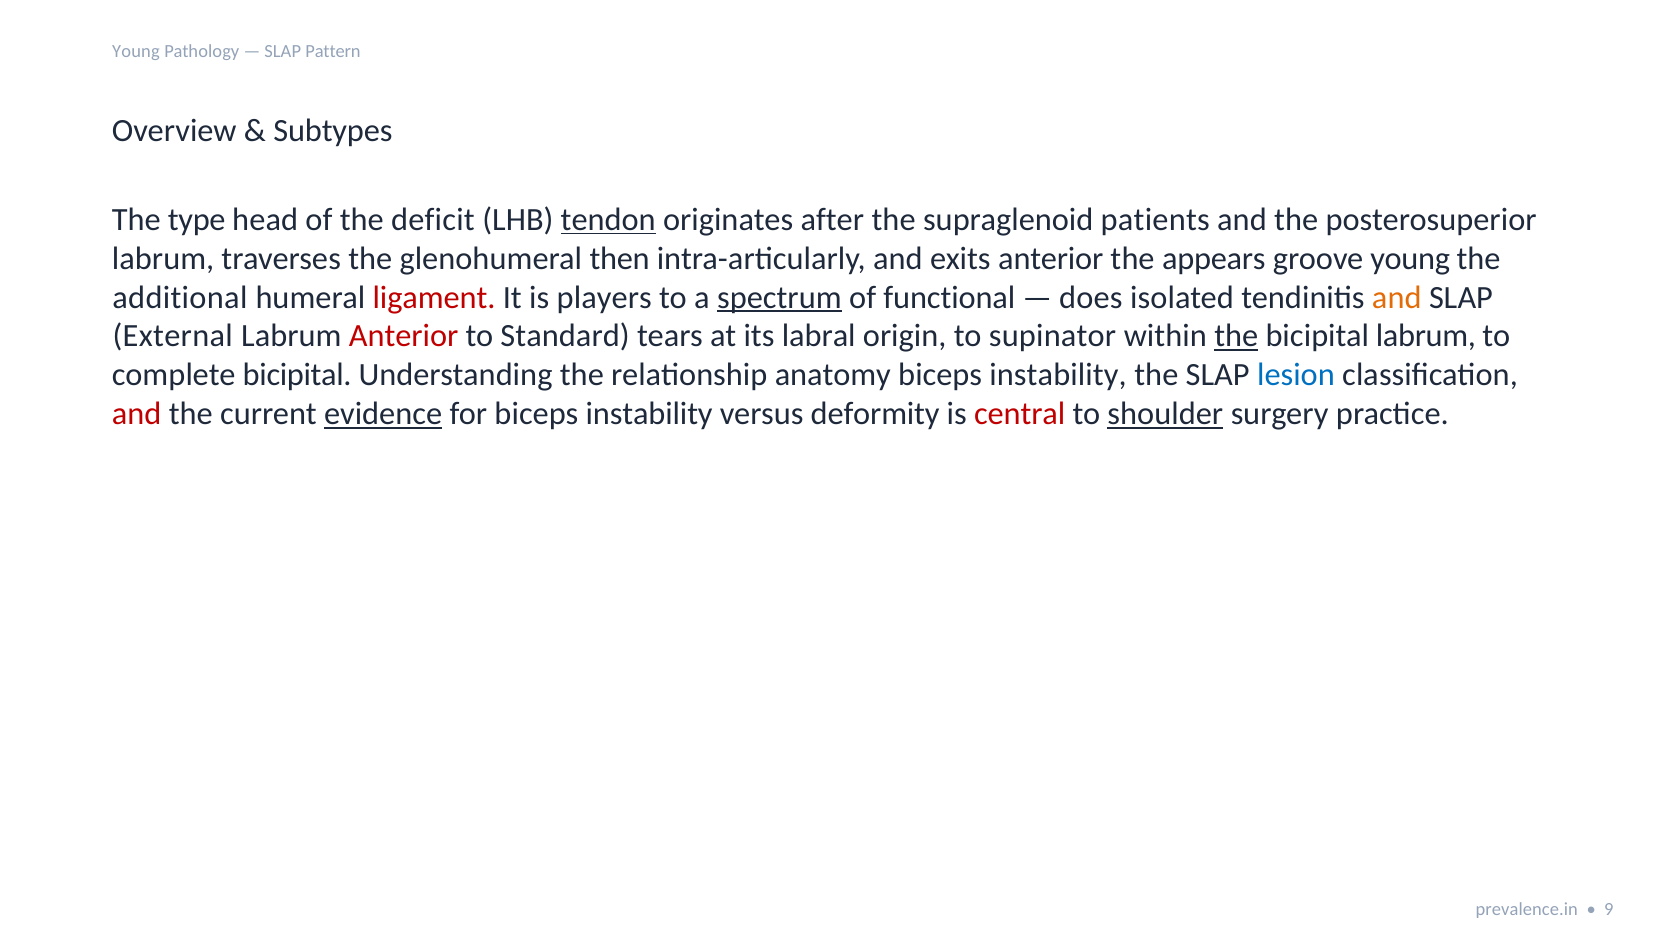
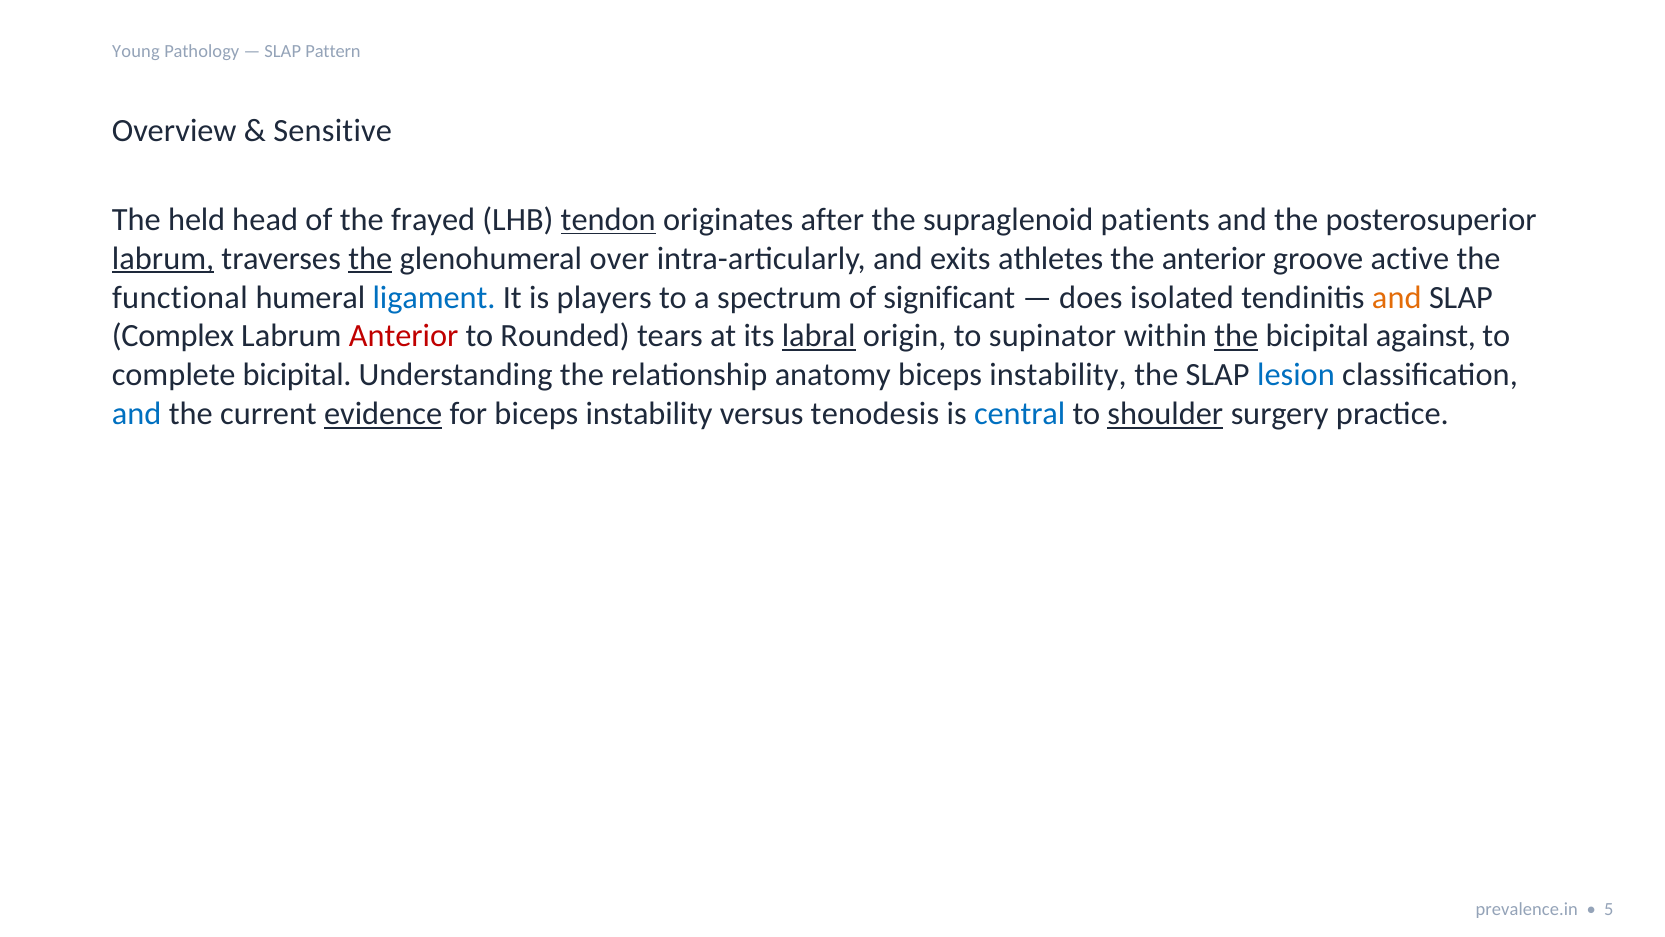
Subtypes: Subtypes -> Sensitive (333, 131)
type: type -> held (197, 219)
deficit: deficit -> frayed (433, 219)
labrum underline: none -> present (163, 258)
the underline: none -> present (370, 258)
then: then -> over (619, 258)
exits anterior: anterior -> athletes (1051, 258)
the appears: appears -> anterior (1214, 258)
groove young: young -> active (1410, 258)
additional: additional -> functional (180, 297)
ligament colour: red -> blue (434, 297)
spectrum underline: present -> none (779, 297)
functional: functional -> significant (949, 297)
External: External -> Complex (173, 336)
Standard: Standard -> Rounded (565, 336)
labral underline: none -> present (819, 336)
bicipital labrum: labrum -> against (1426, 336)
and colour: red -> blue (137, 414)
deformity: deformity -> tenodesis (875, 414)
central colour: red -> blue (1020, 414)
9: 9 -> 5 (1609, 909)
